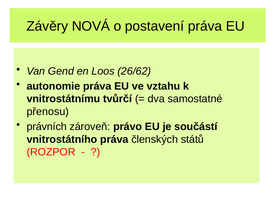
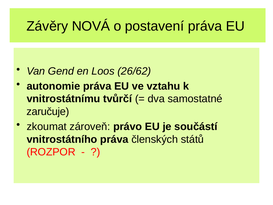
přenosu: přenosu -> zaručuje (48, 111)
právních: právních -> zkoumat (47, 126)
